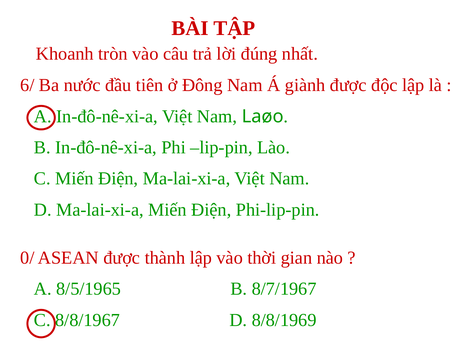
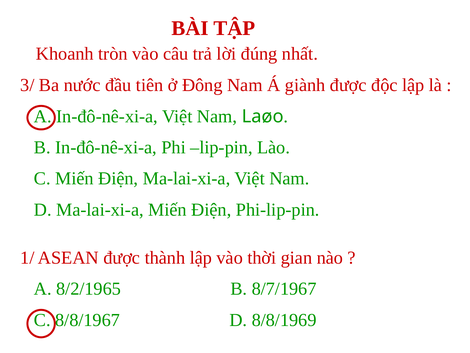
6/: 6/ -> 3/ (27, 85)
0/: 0/ -> 1/ (27, 257)
8/5/1965: 8/5/1965 -> 8/2/1965 (89, 288)
